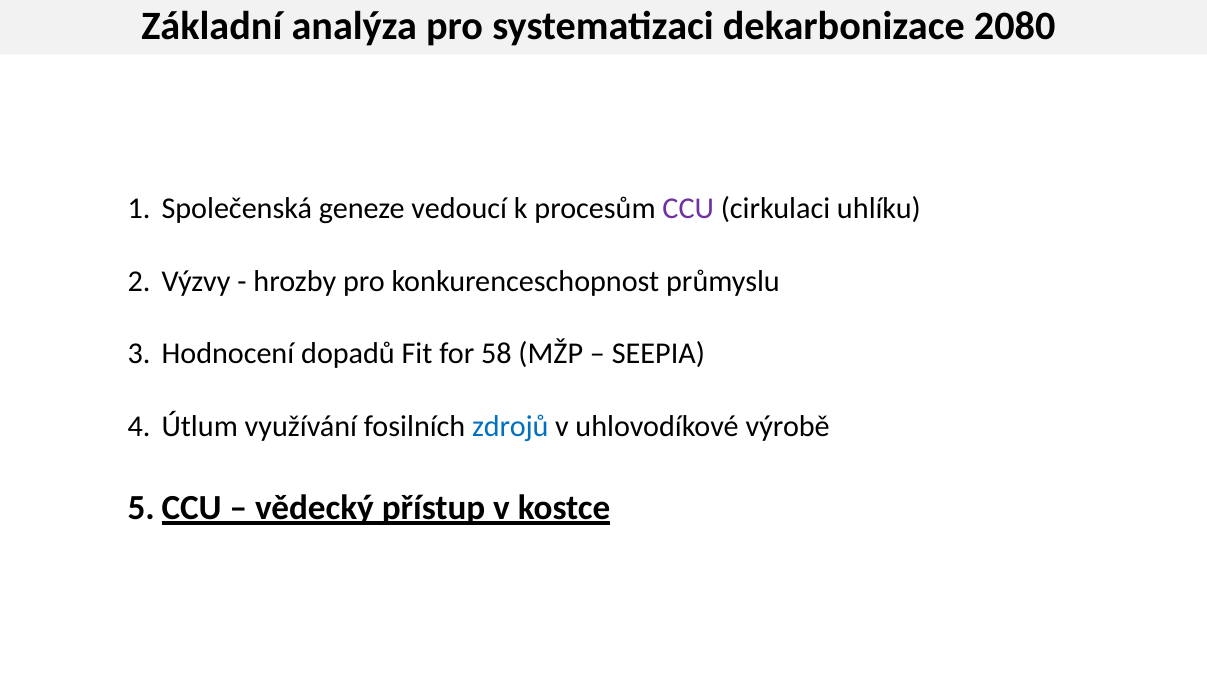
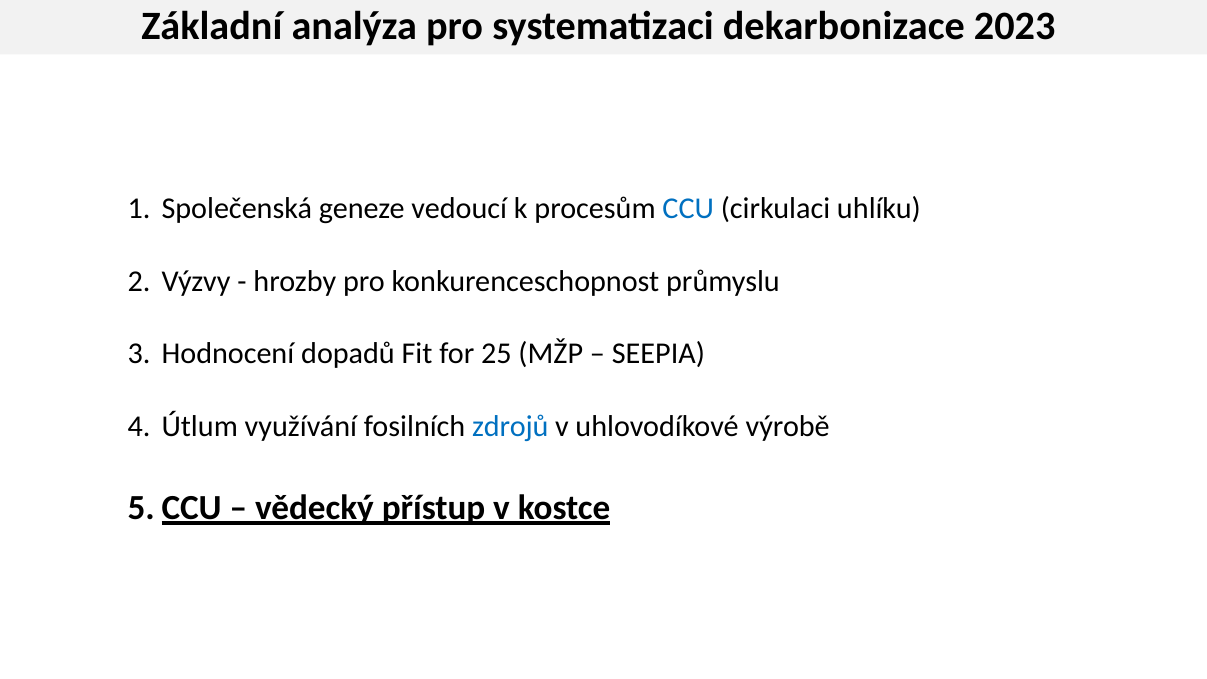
2080: 2080 -> 2023 (1015, 26)
CCU colour: purple -> blue (688, 209)
58: 58 -> 25 (496, 354)
